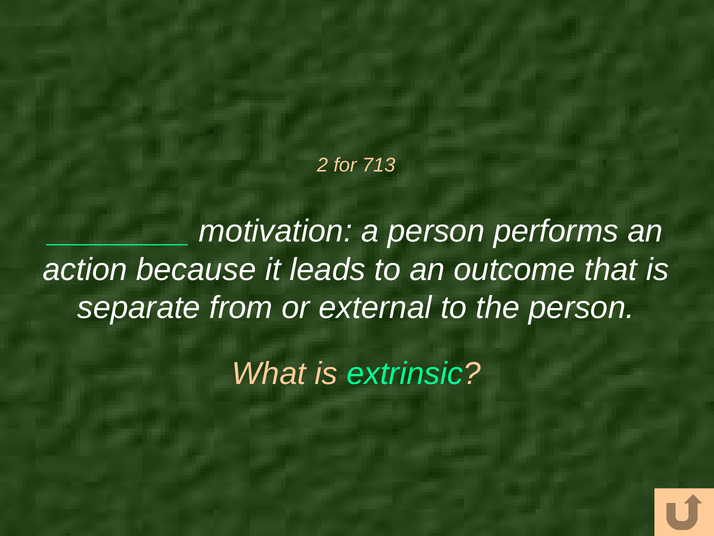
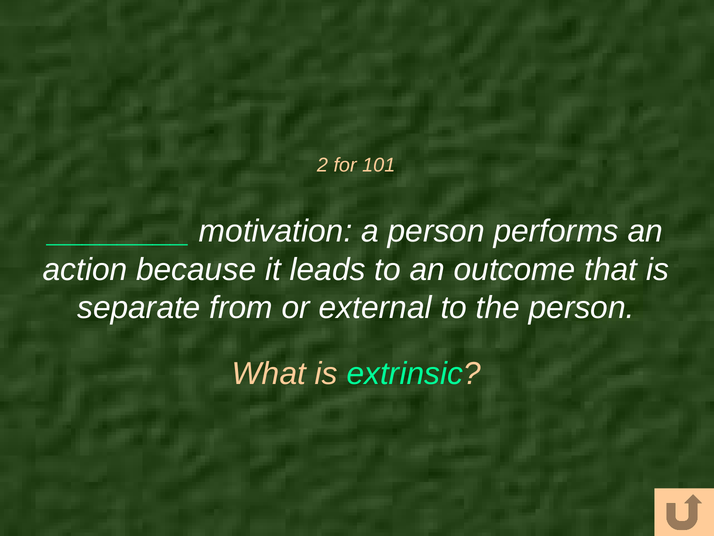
713: 713 -> 101 (379, 165)
